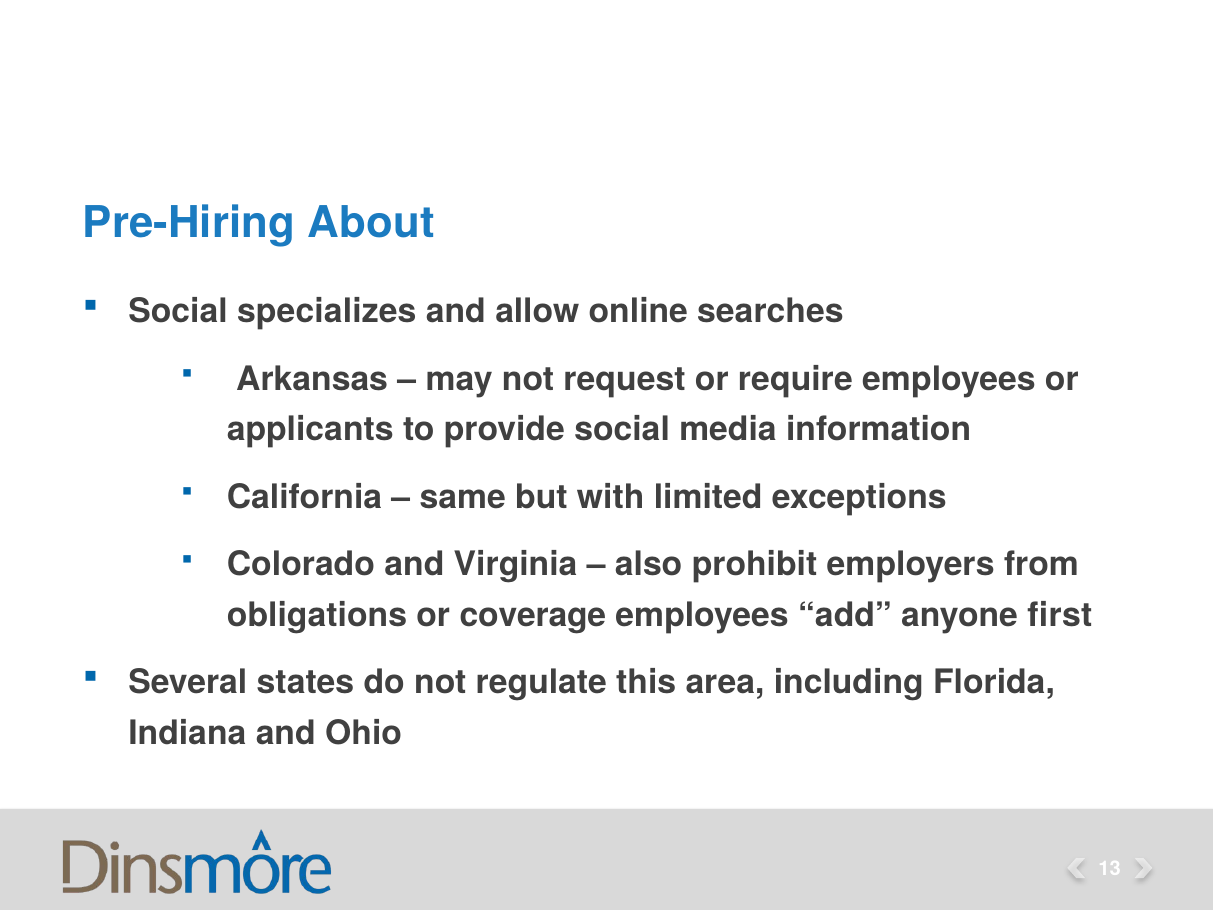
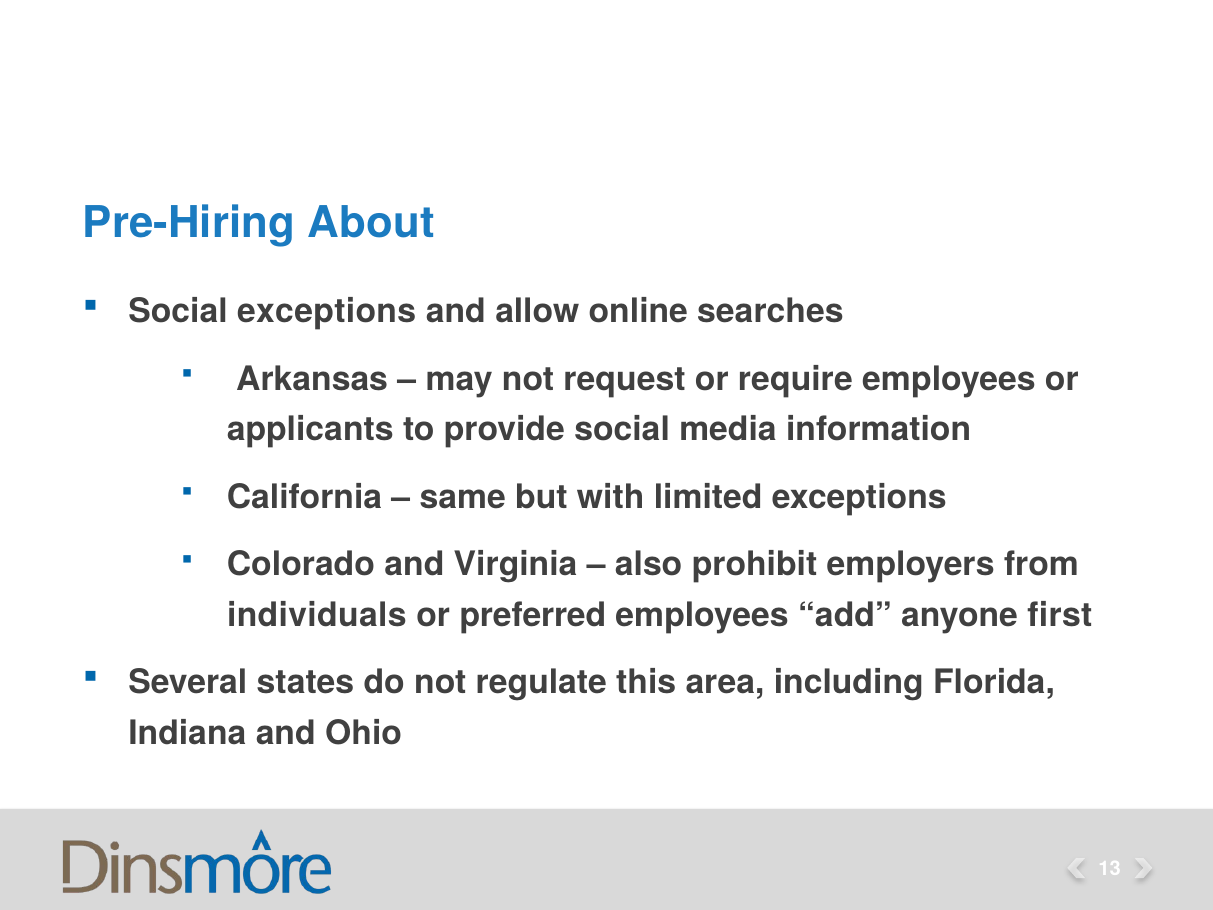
Social specializes: specializes -> exceptions (327, 312)
obligations: obligations -> individuals (317, 615)
coverage: coverage -> preferred (533, 615)
